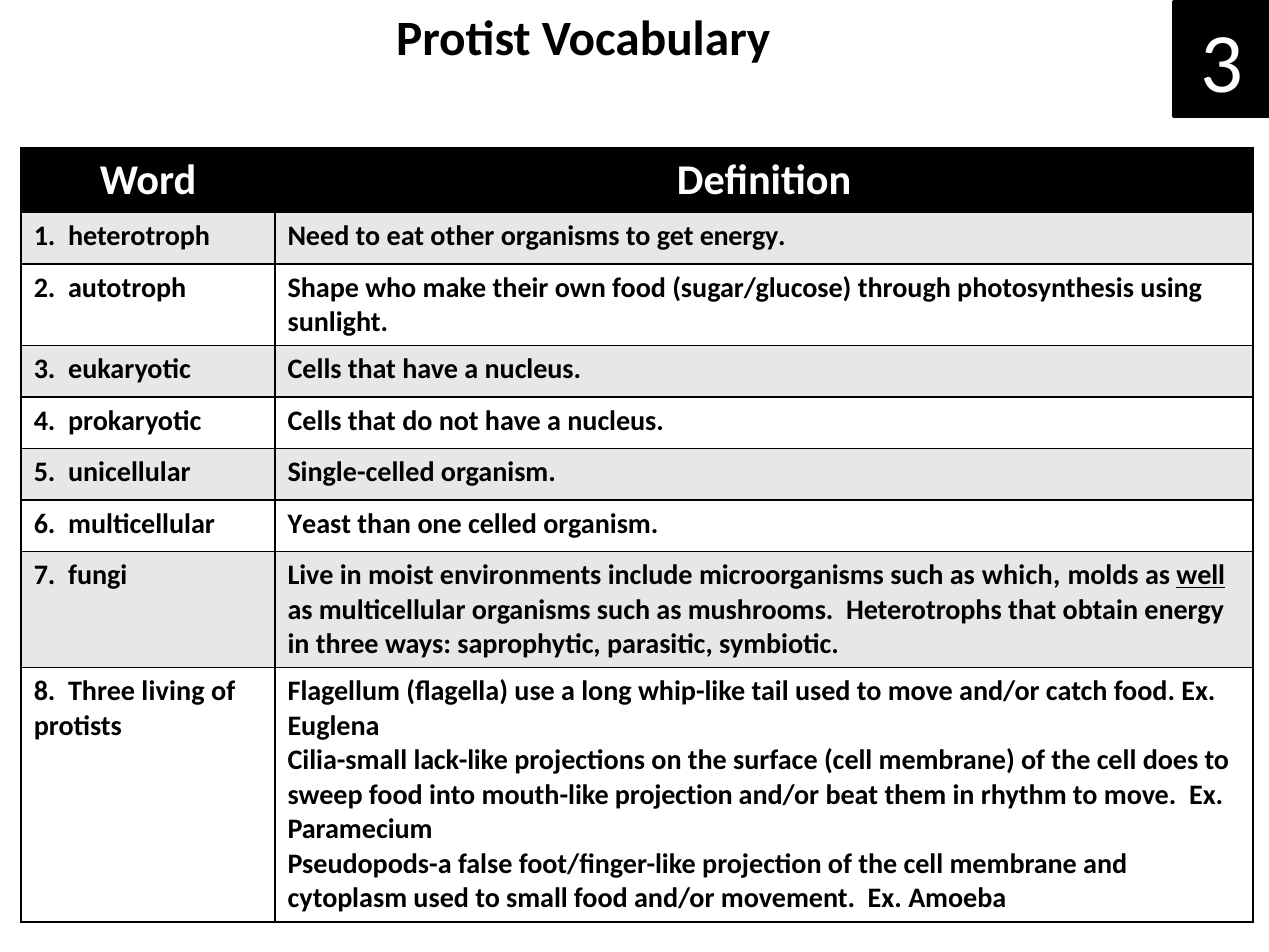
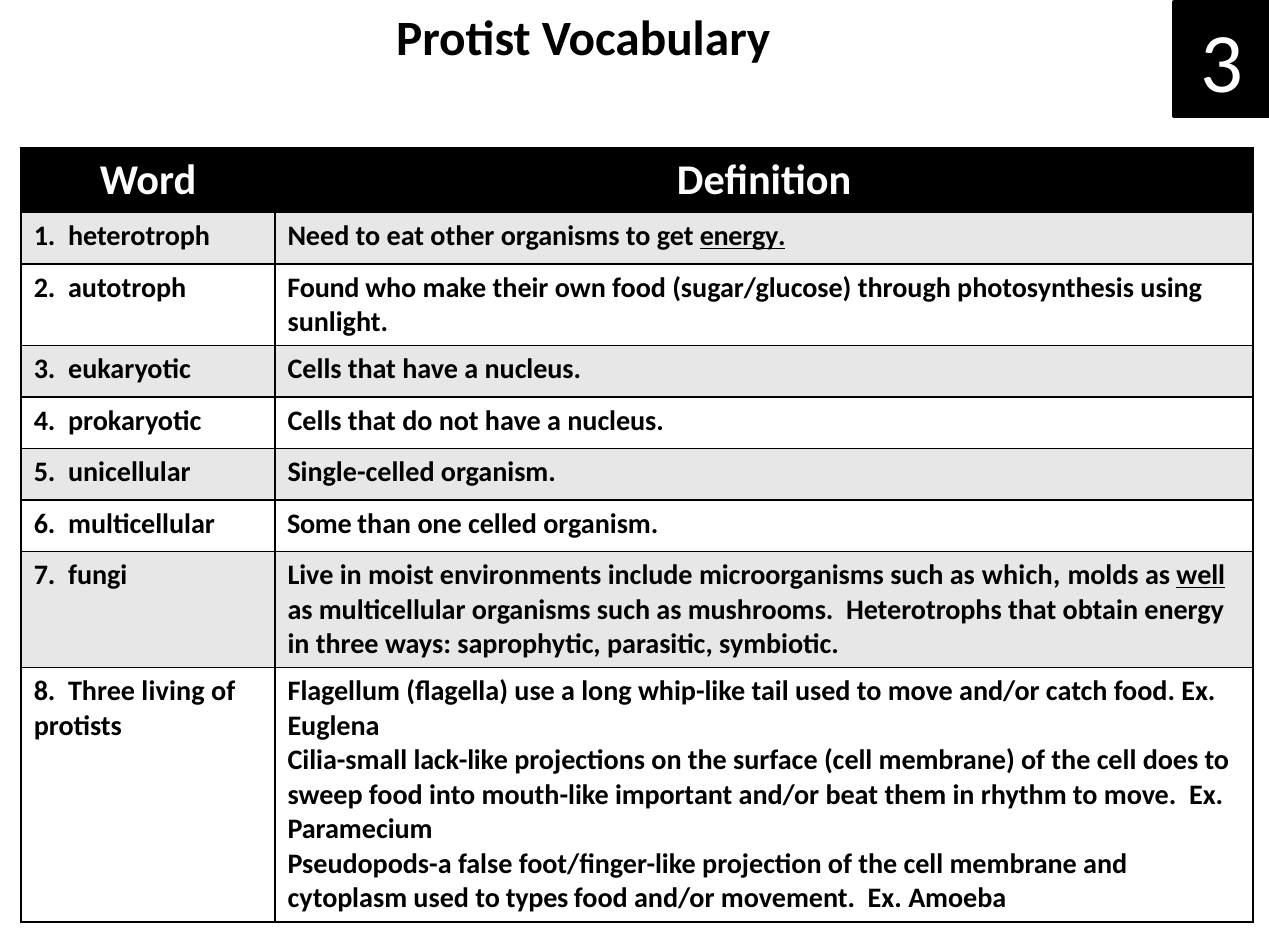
energy underline: none -> present (743, 236)
Shape: Shape -> Found (323, 288)
Yeast: Yeast -> Some (319, 524)
mouth-like projection: projection -> important (674, 795)
small: small -> types (537, 898)
